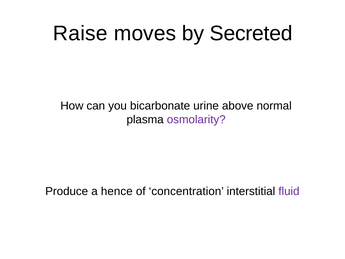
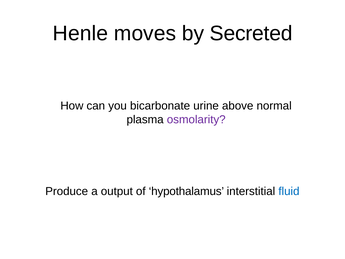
Raise: Raise -> Henle (80, 33)
hence: hence -> output (117, 191)
concentration: concentration -> hypothalamus (186, 191)
fluid colour: purple -> blue (289, 191)
